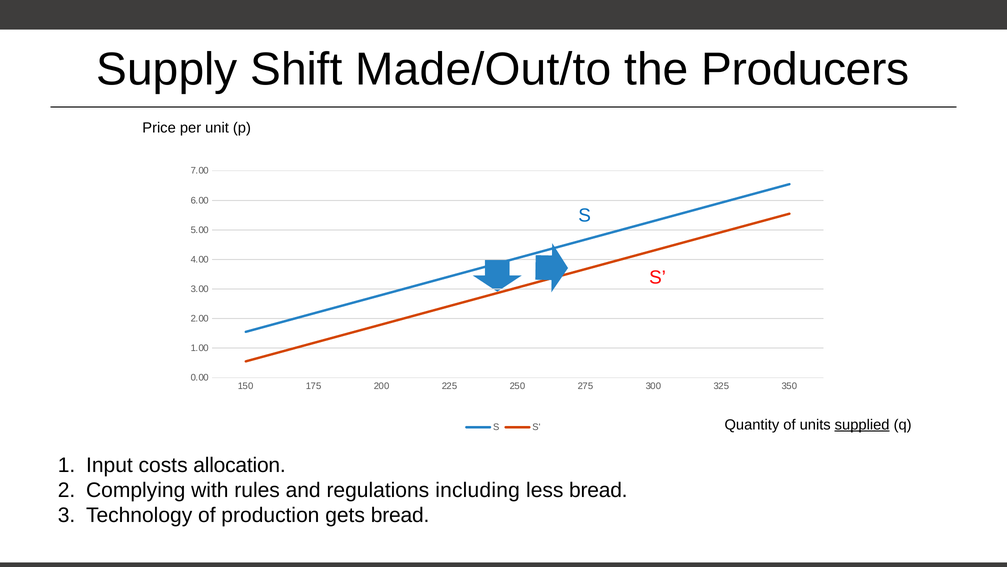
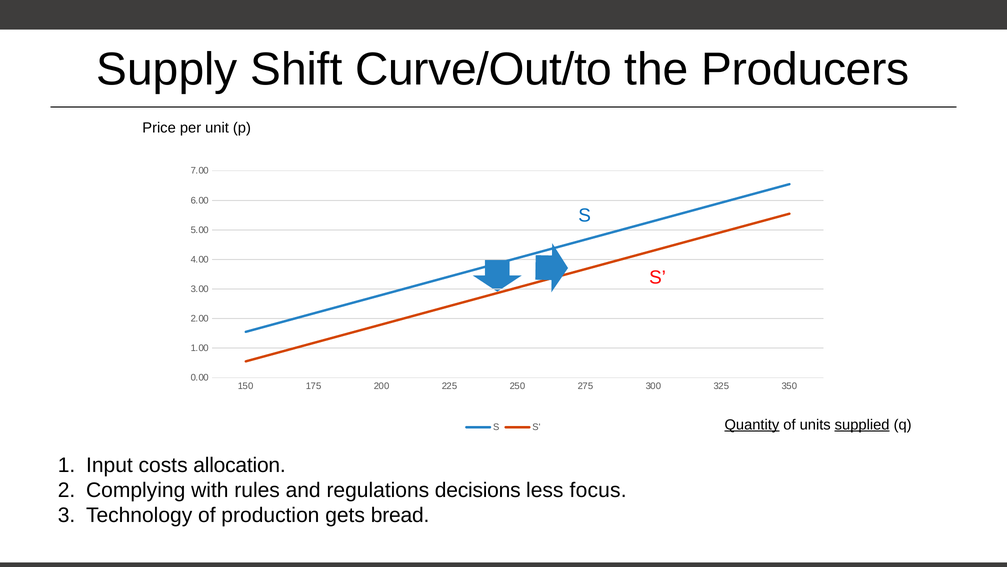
Made/Out/to: Made/Out/to -> Curve/Out/to (484, 69)
Quantity underline: none -> present (752, 424)
including: including -> decisions (478, 490)
less bread: bread -> focus (598, 490)
